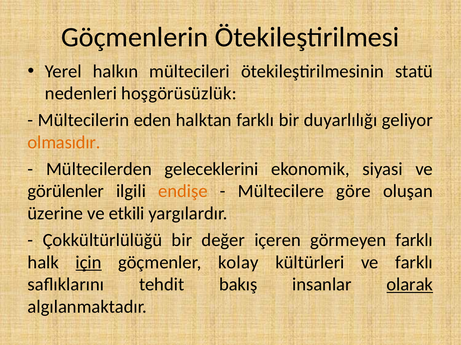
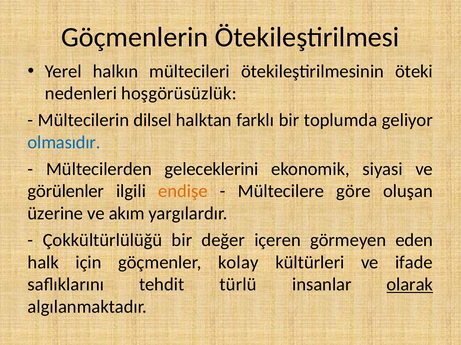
statü: statü -> öteki (414, 71)
eden: eden -> dilsel (153, 120)
duyarlılığı: duyarlılığı -> toplumda (341, 120)
olmasıdır colour: orange -> blue (64, 143)
etkili: etkili -> akım (127, 214)
görmeyen farklı: farklı -> eden (414, 241)
için underline: present -> none (89, 263)
ve farklı: farklı -> ifade (414, 263)
bakış: bakış -> türlü (238, 285)
